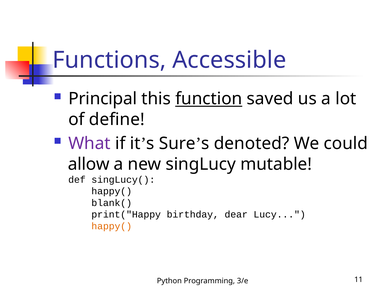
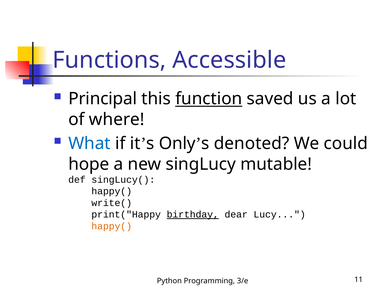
define: define -> where (117, 119)
What colour: purple -> blue (89, 143)
Sure: Sure -> Only (177, 143)
allow: allow -> hope (89, 164)
blank(: blank( -> write( (112, 203)
birthday underline: none -> present (193, 214)
